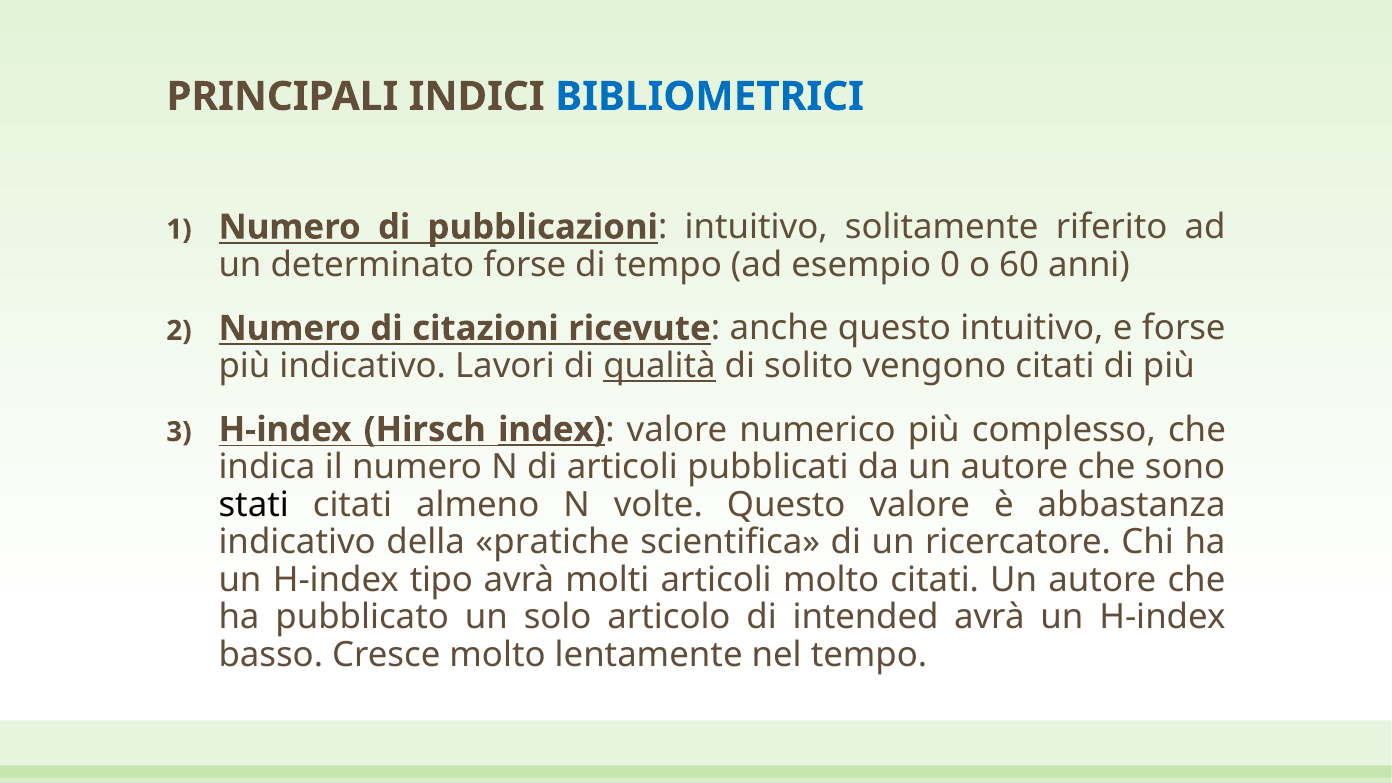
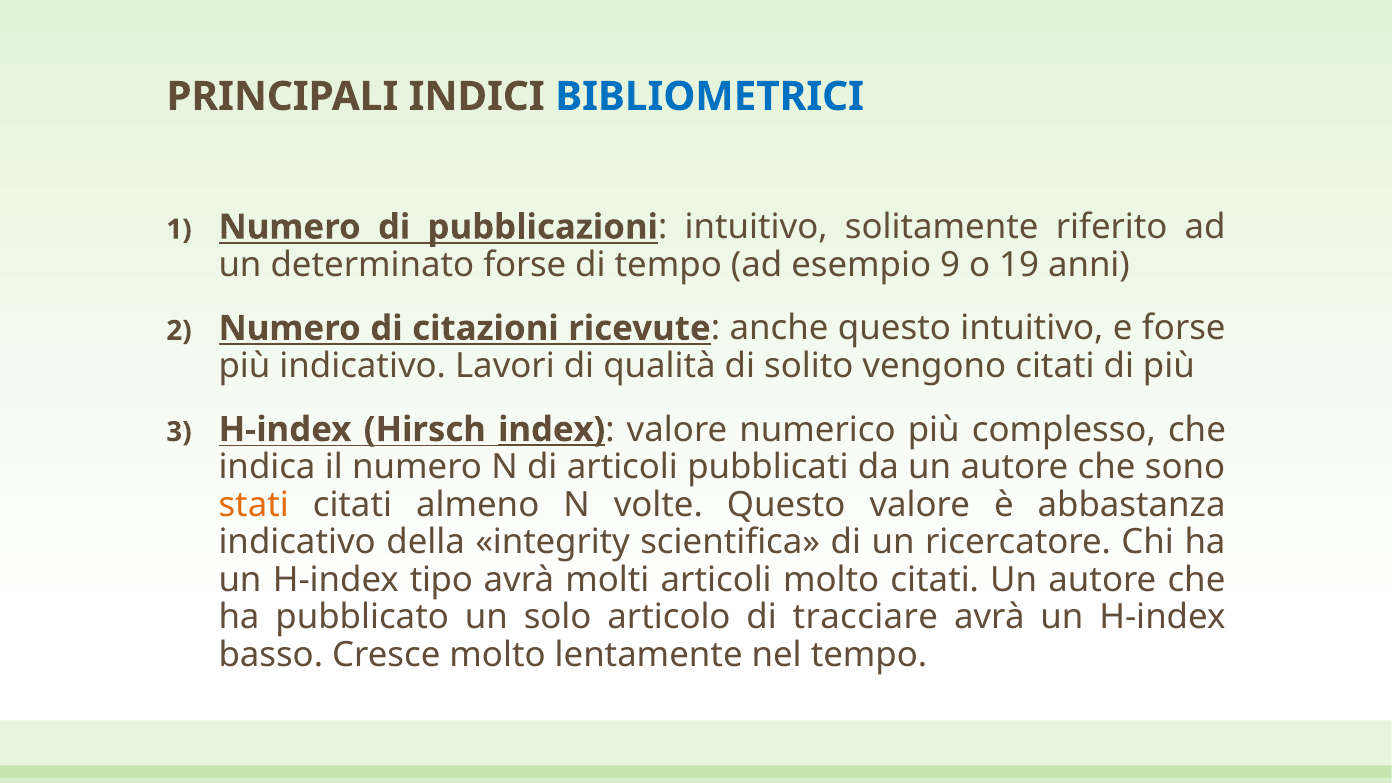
0: 0 -> 9 (950, 265)
60: 60 -> 19 (1019, 265)
qualità underline: present -> none (660, 366)
stati colour: black -> orange (254, 505)
pratiche: pratiche -> integrity (553, 542)
intended: intended -> tracciare (865, 617)
